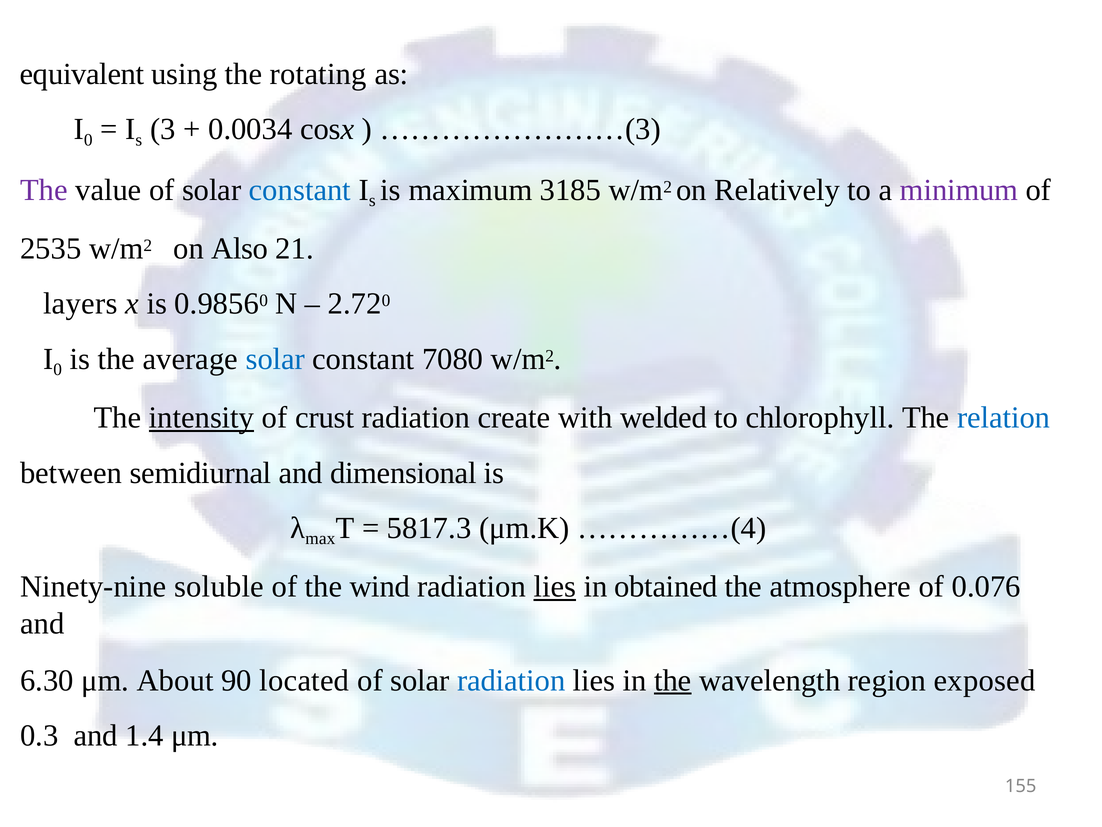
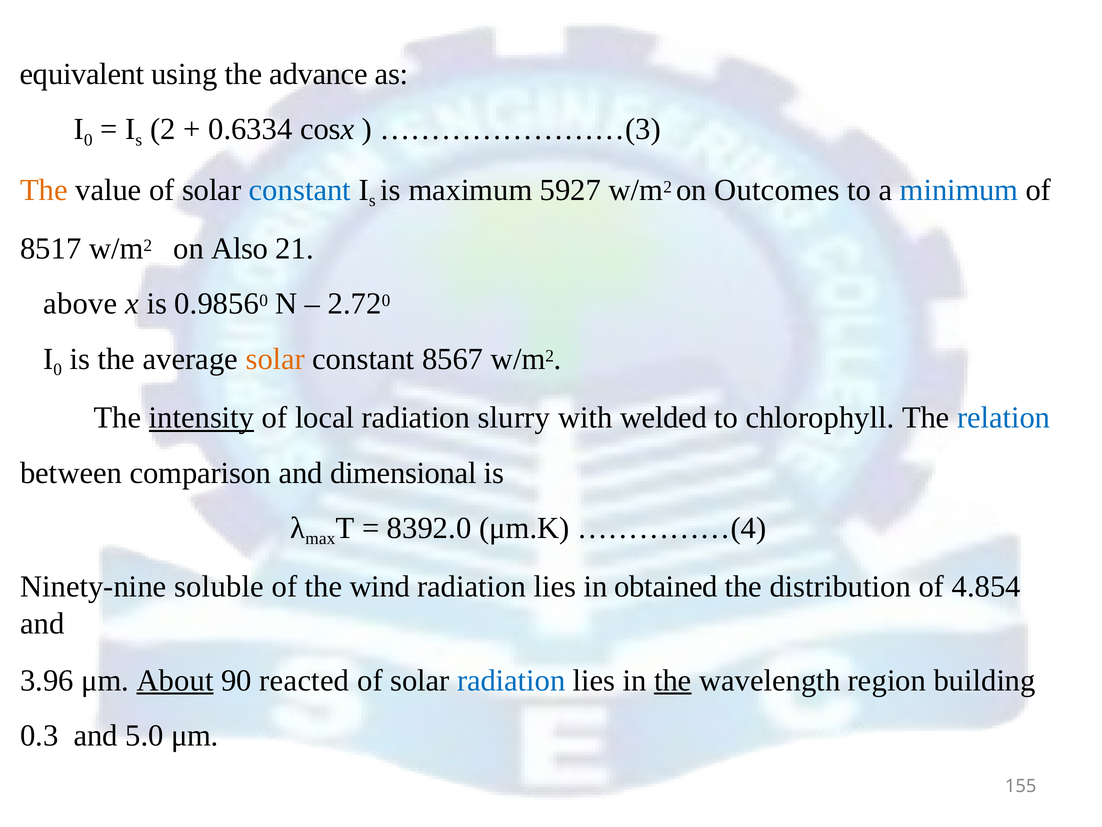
rotating: rotating -> advance (319, 74)
3: 3 -> 2 (163, 129)
0.0034: 0.0034 -> 0.6334 (250, 129)
The colour: purple -> orange (44, 190)
3185: 3185 -> 5927 (570, 190)
Relatively: Relatively -> Outcomes (777, 190)
minimum colour: purple -> blue (959, 190)
2535: 2535 -> 8517 (51, 249)
layers: layers -> above (80, 304)
solar colour: blue -> orange (275, 359)
7080: 7080 -> 8567 (453, 359)
crust: crust -> local (325, 418)
create: create -> slurry (514, 418)
semidiurnal: semidiurnal -> comparison (201, 473)
5817.3: 5817.3 -> 8392.0 (429, 528)
lies underline: present -> none (555, 586)
atmosphere: atmosphere -> distribution (840, 586)
0.076: 0.076 -> 4.854 (986, 586)
6.30: 6.30 -> 3.96 (47, 680)
About underline: none -> present (175, 680)
located: located -> reacted (304, 680)
exposed: exposed -> building (985, 680)
1.4: 1.4 -> 5.0 (145, 735)
